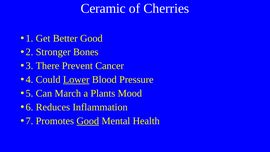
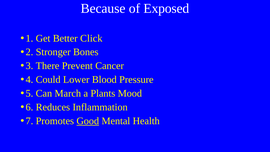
Ceramic: Ceramic -> Because (103, 8)
Cherries: Cherries -> Exposed (166, 8)
Better Good: Good -> Click (91, 38)
Lower underline: present -> none (76, 80)
